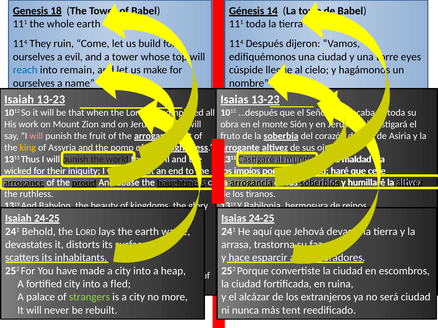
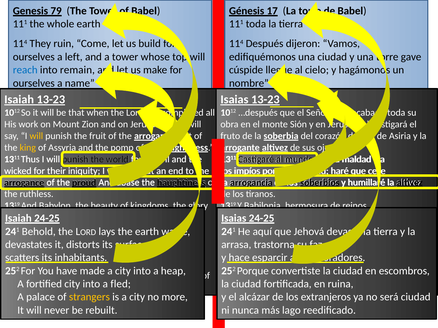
18: 18 -> 79 (56, 11)
14: 14 -> 17 (272, 11)
a evil: evil -> left (74, 57)
eyes: eyes -> gave (411, 57)
will colour: pink -> yellow (36, 136)
strangers colour: light green -> yellow (89, 297)
tent: tent -> lago (291, 311)
